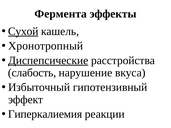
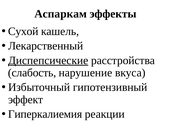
Фермента: Фермента -> Аспаркам (61, 14)
Сухой underline: present -> none (23, 31)
Хронотропный: Хронотропный -> Лекарственный (46, 46)
